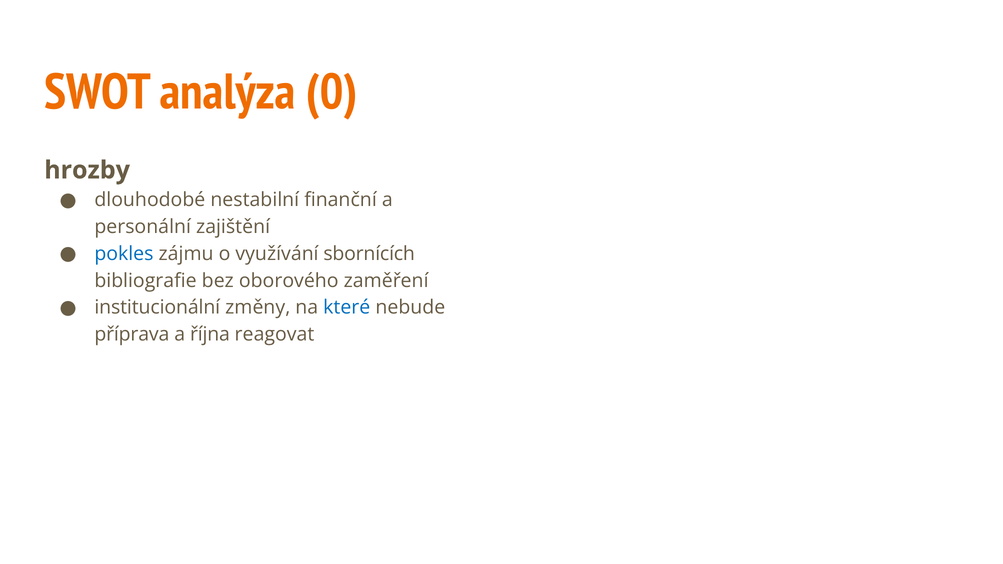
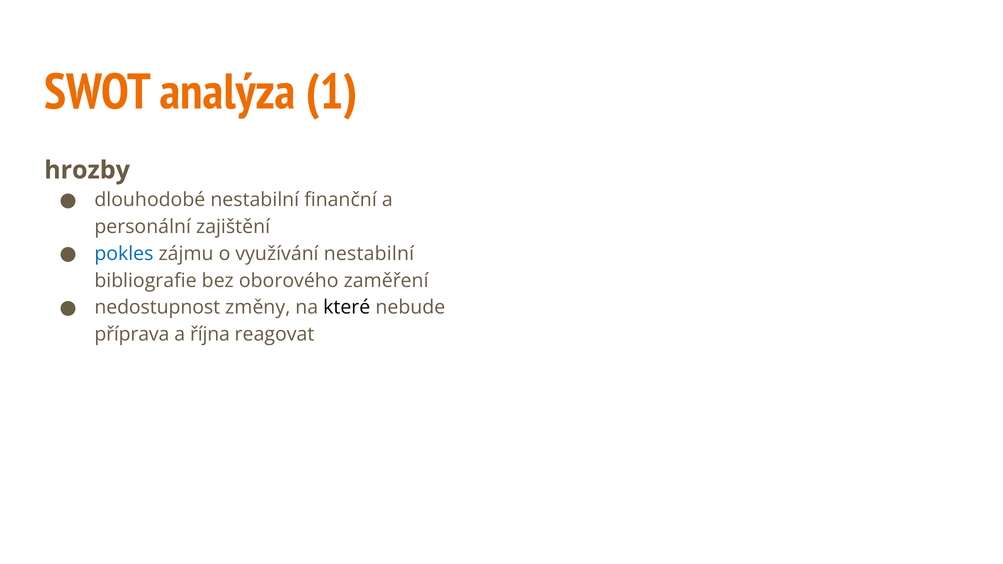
0: 0 -> 1 (332, 92)
využívání sbornících: sbornících -> nestabilní (369, 254)
institucionální: institucionální -> nedostupnost (157, 308)
které colour: blue -> black (347, 308)
